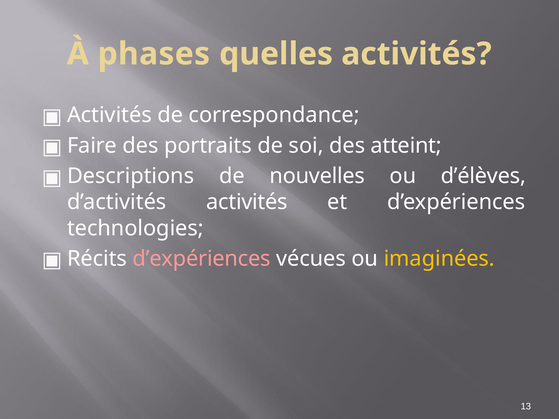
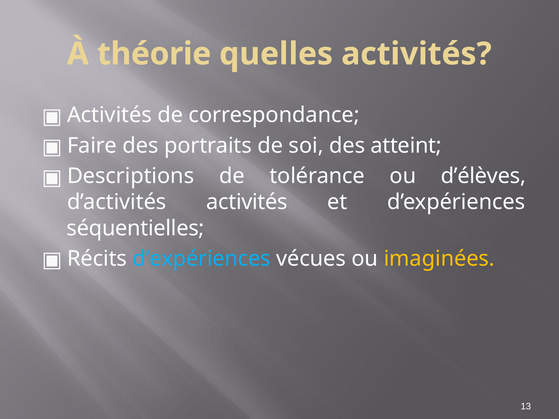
phases: phases -> théorie (154, 54)
nouvelles: nouvelles -> tolérance (317, 176)
technologies: technologies -> séquentielles (136, 228)
d’expériences colour: pink -> light blue (202, 259)
